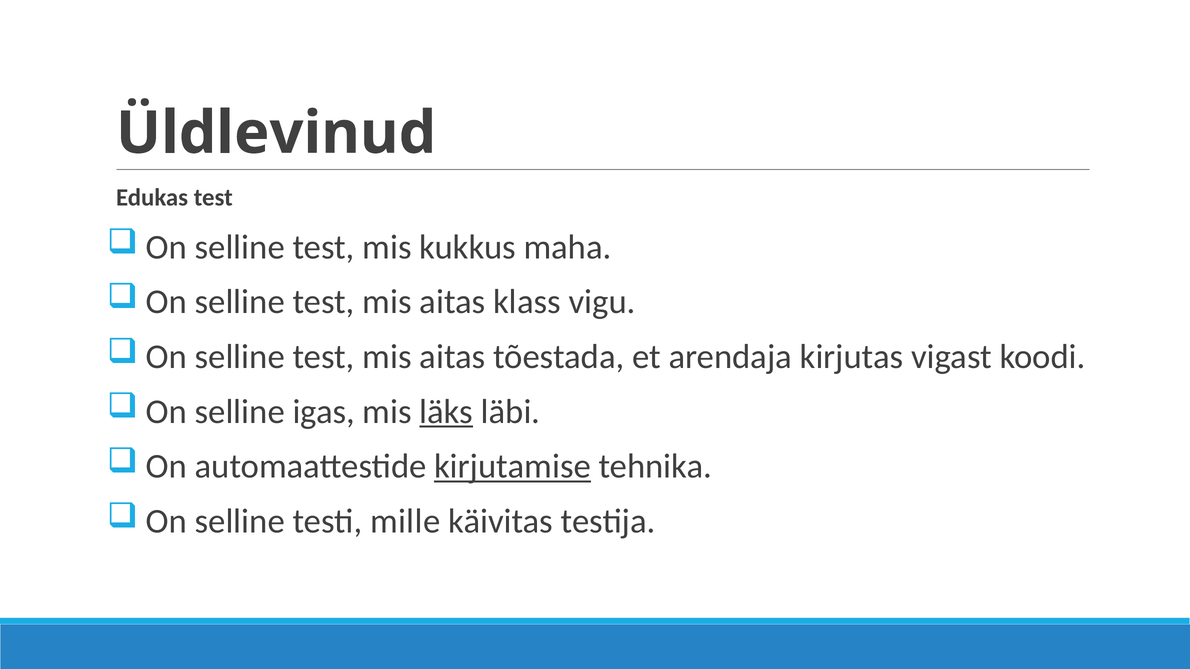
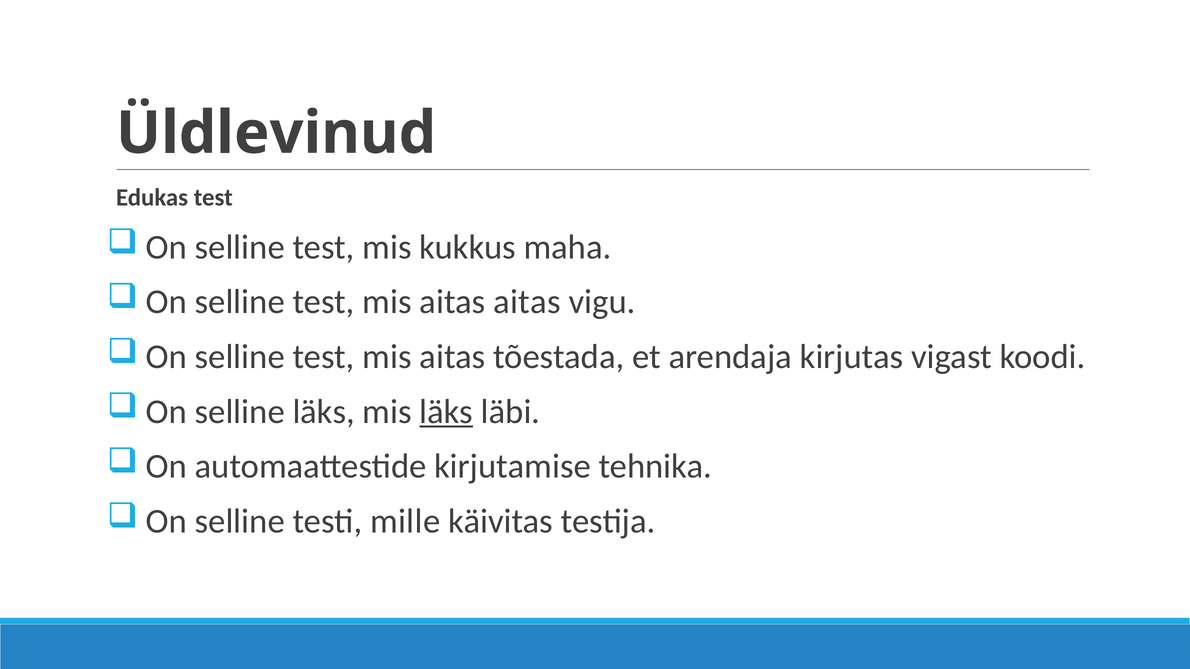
aitas klass: klass -> aitas (527, 302)
selline igas: igas -> läks (324, 412)
kirjutamise underline: present -> none (513, 467)
